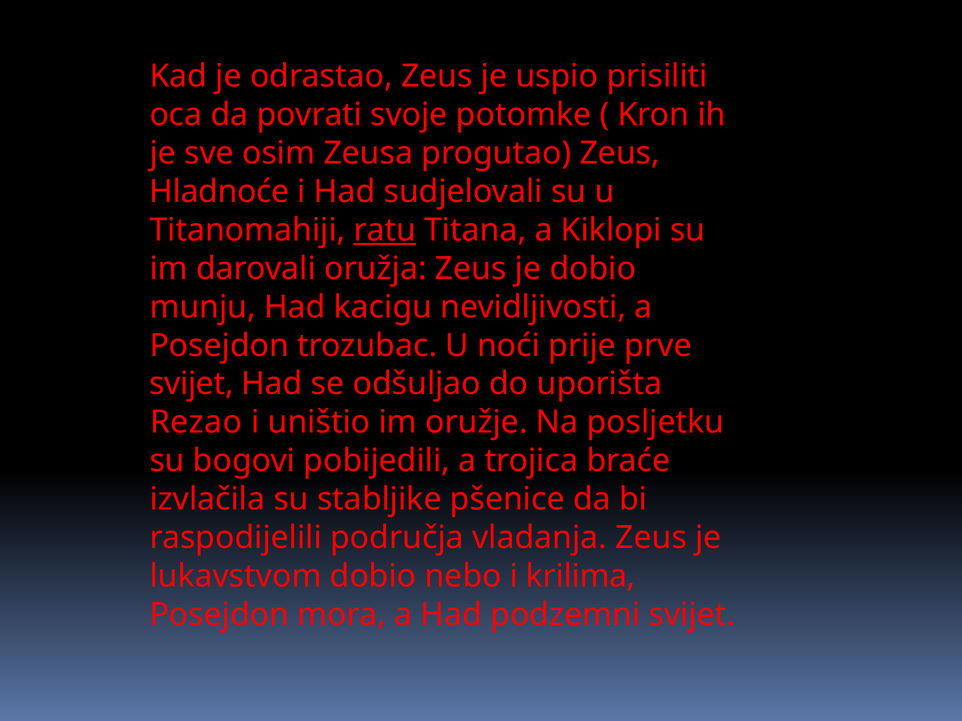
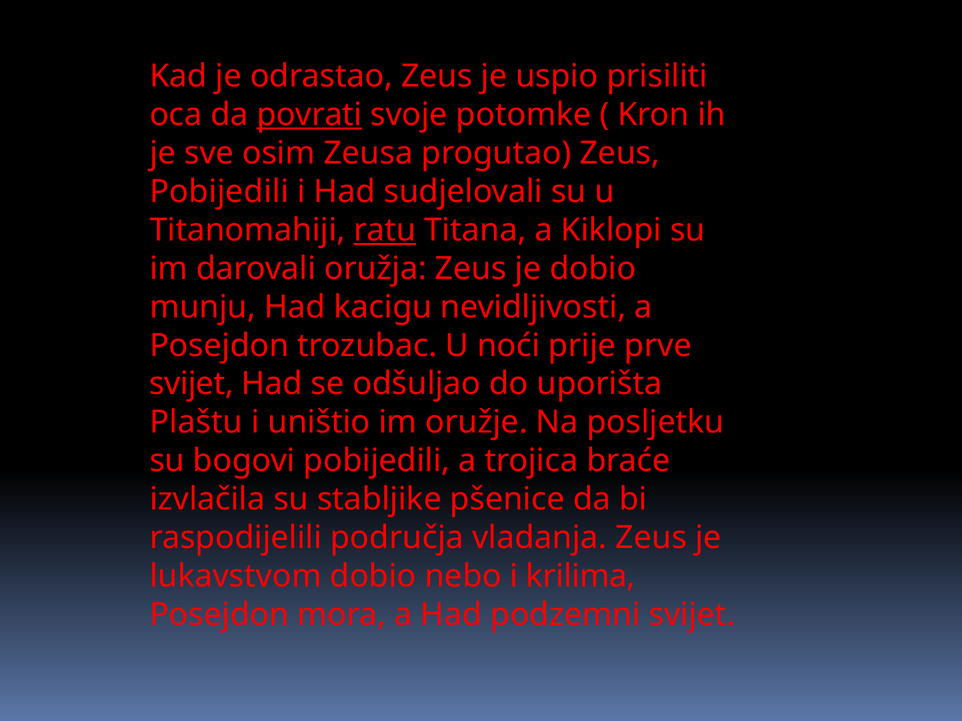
povrati underline: none -> present (309, 115)
Hladnoće: Hladnoće -> Pobijedili (219, 192)
Rezao: Rezao -> Plaštu (196, 423)
